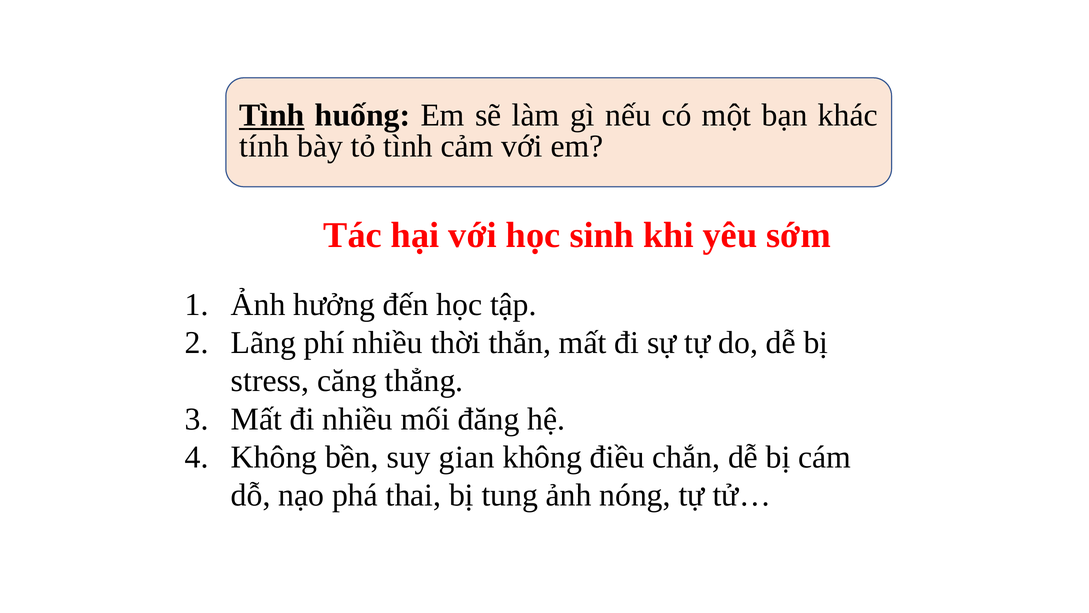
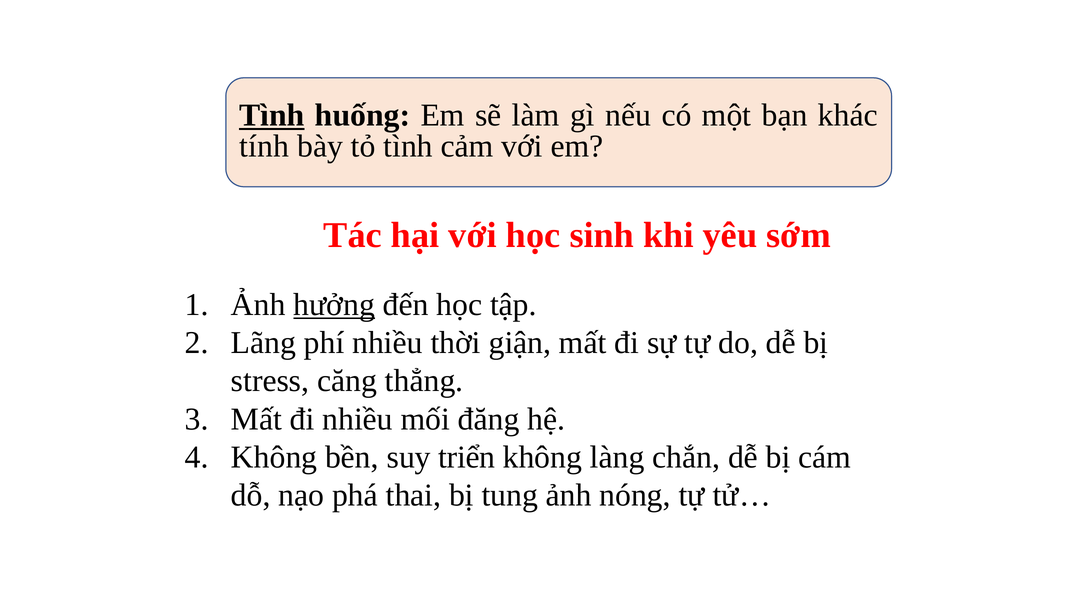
hưởng underline: none -> present (334, 304)
thắn: thắn -> giận (520, 342)
gian: gian -> triển (467, 457)
điều: điều -> làng (617, 457)
